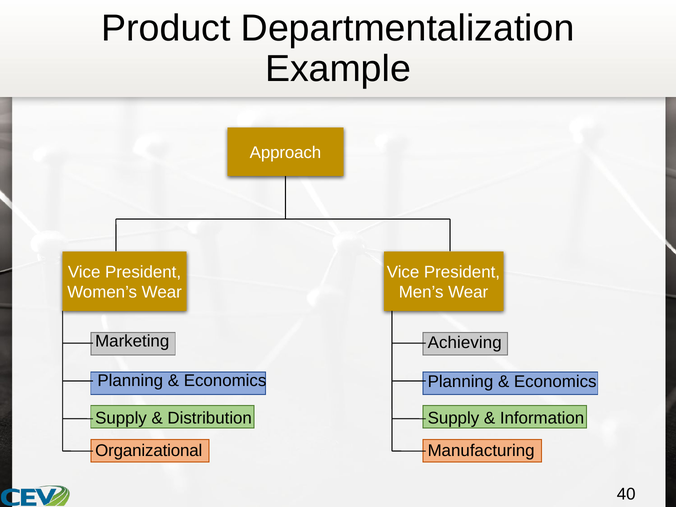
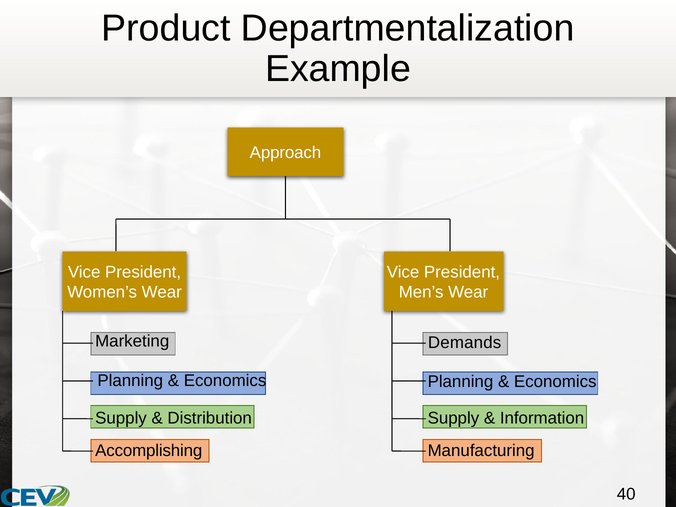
Achieving: Achieving -> Demands (465, 343)
Organizational: Organizational -> Accomplishing (149, 451)
